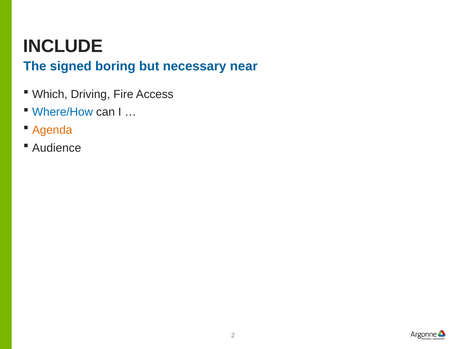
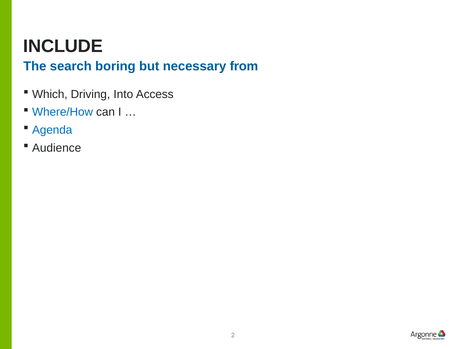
signed: signed -> search (71, 66)
near: near -> from (244, 66)
Fire: Fire -> Into (123, 94)
Agenda colour: orange -> blue (52, 130)
